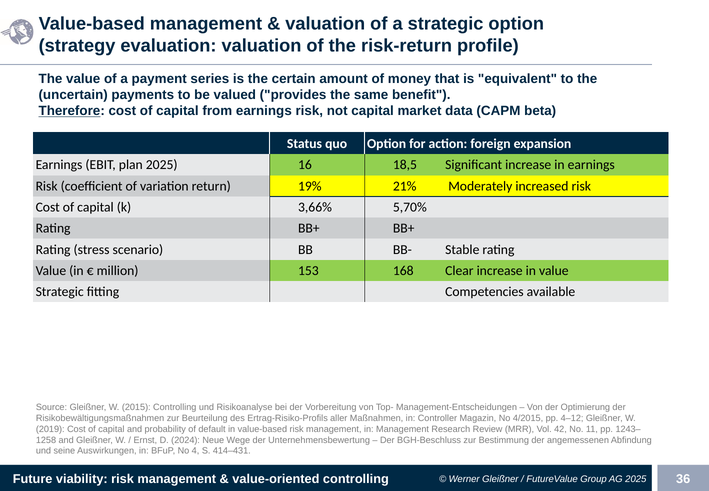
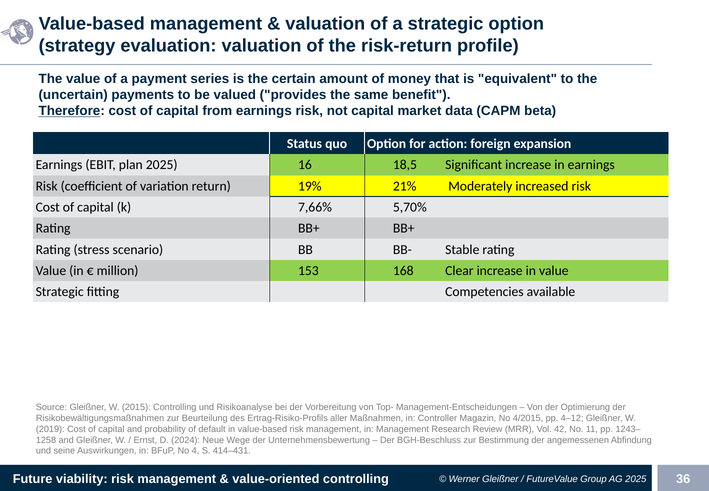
3,66%: 3,66% -> 7,66% (315, 207)
